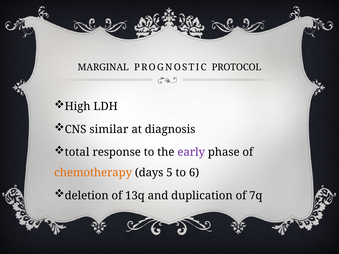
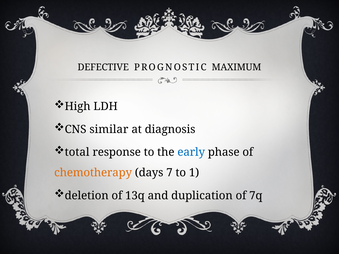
MARGINAL: MARGINAL -> DEFECTIVE (103, 67)
PROTOCOL: PROTOCOL -> MAXIMUM (236, 67)
early colour: purple -> blue (191, 152)
5: 5 -> 7 (169, 173)
6: 6 -> 1 (194, 173)
